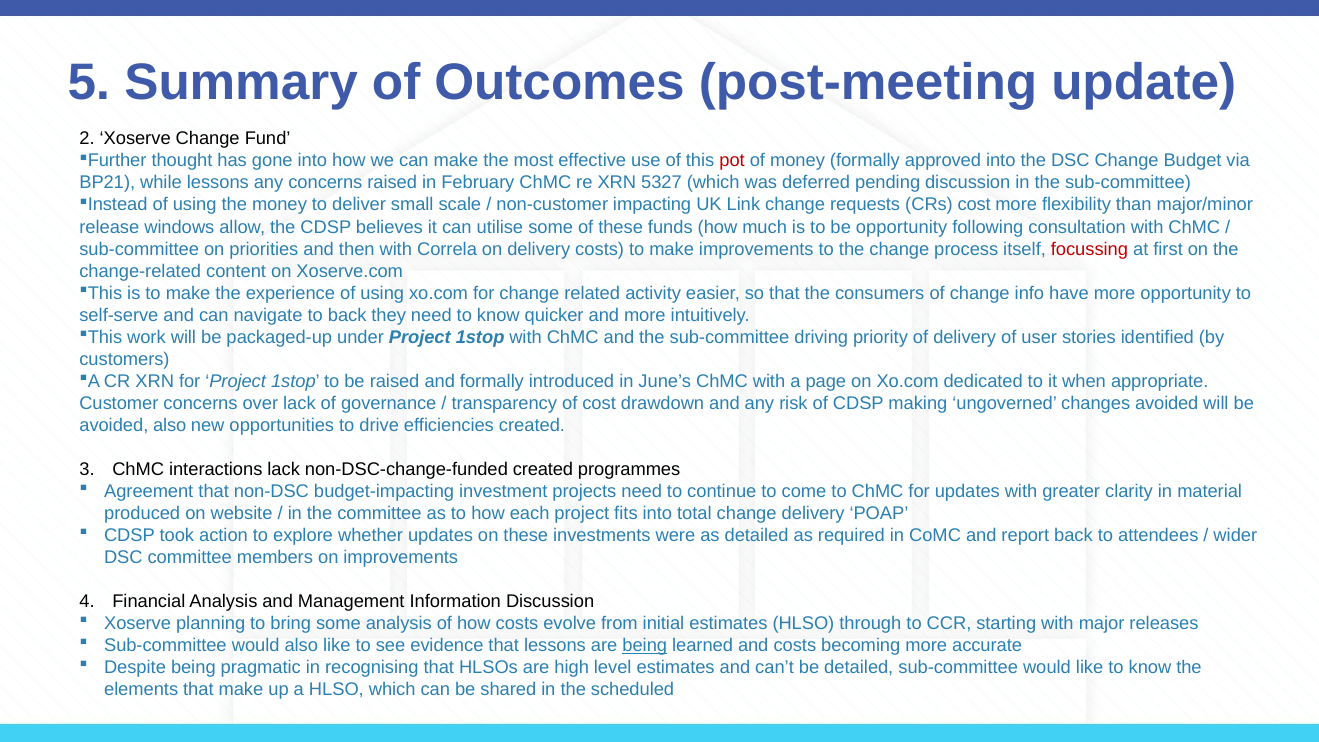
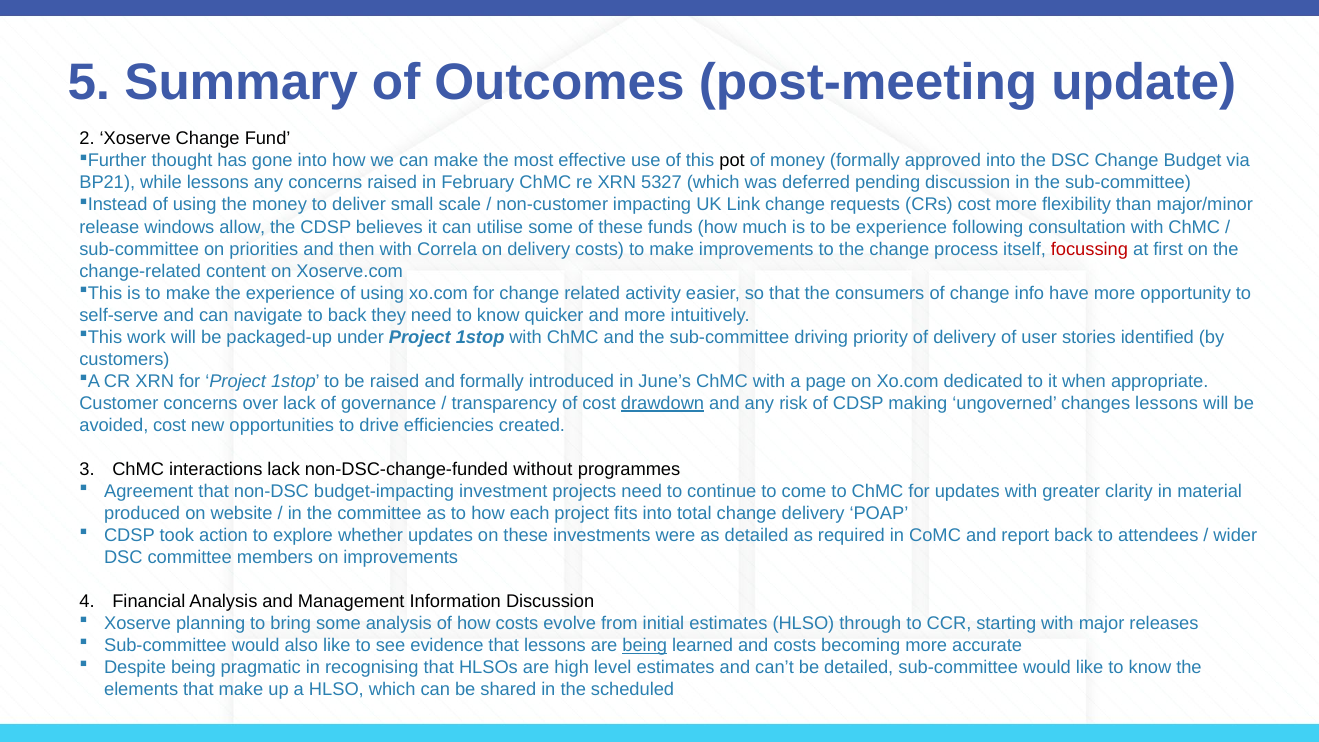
pot colour: red -> black (732, 161)
be opportunity: opportunity -> experience (902, 227)
drawdown underline: none -> present (663, 403)
changes avoided: avoided -> lessons (1167, 403)
avoided also: also -> cost (170, 425)
non-DSC-change-funded created: created -> without (543, 469)
